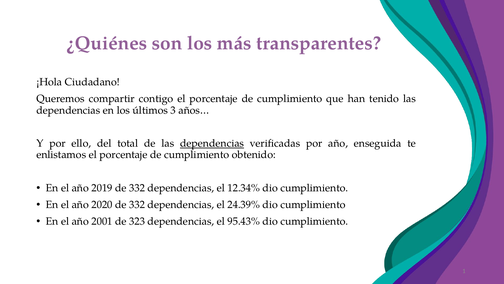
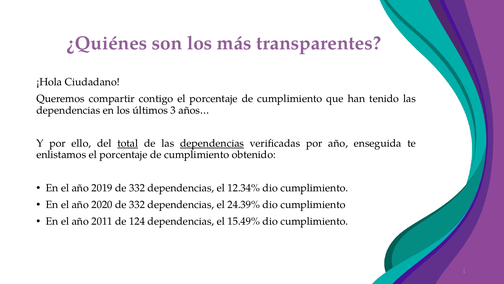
total underline: none -> present (128, 143)
2001: 2001 -> 2011 (102, 221)
323: 323 -> 124 (137, 221)
95.43%: 95.43% -> 15.49% (244, 221)
